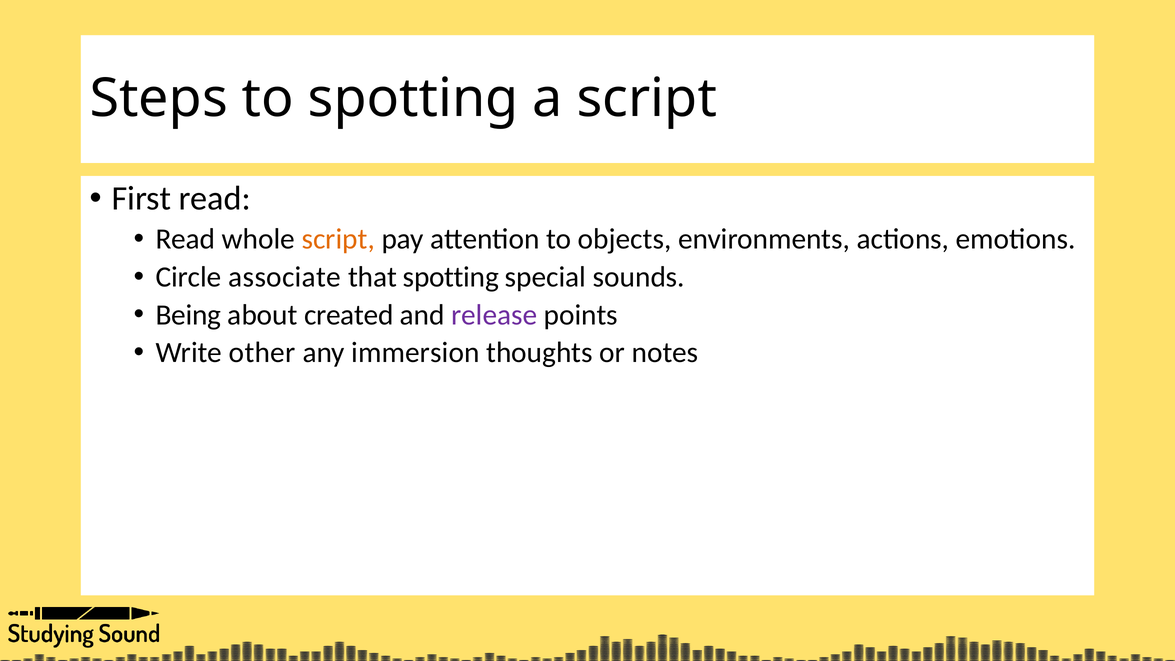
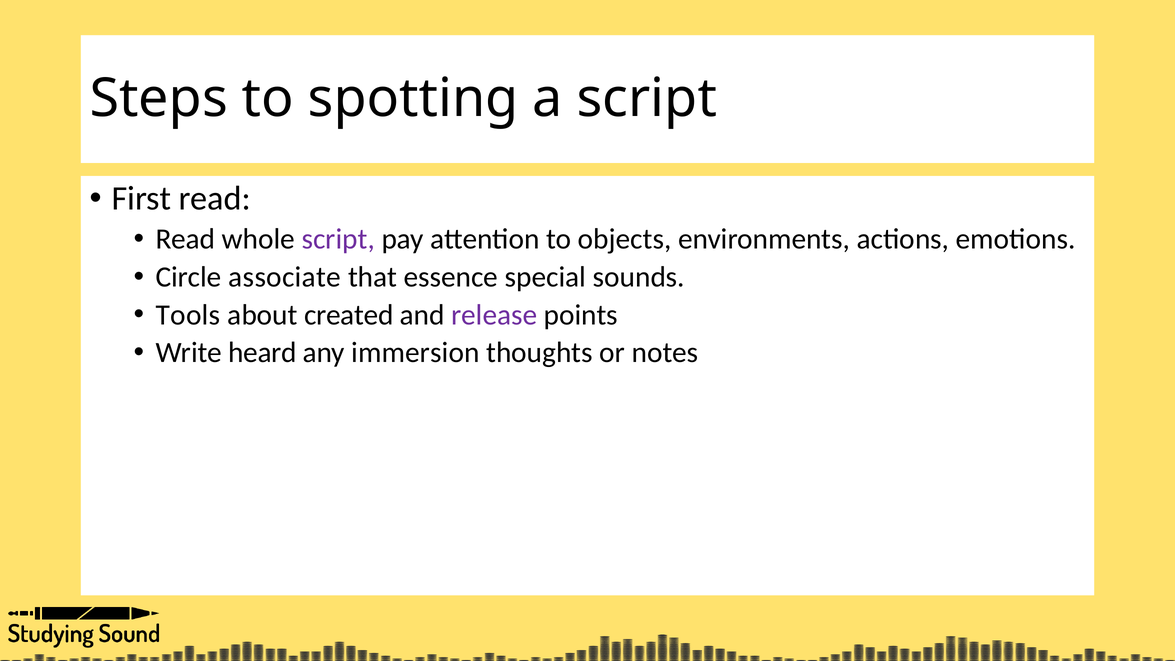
script colour: orange -> purple (338, 239)
that spotting: spotting -> essence (451, 277)
Being: Being -> Tools (188, 315)
other: other -> heard (262, 353)
